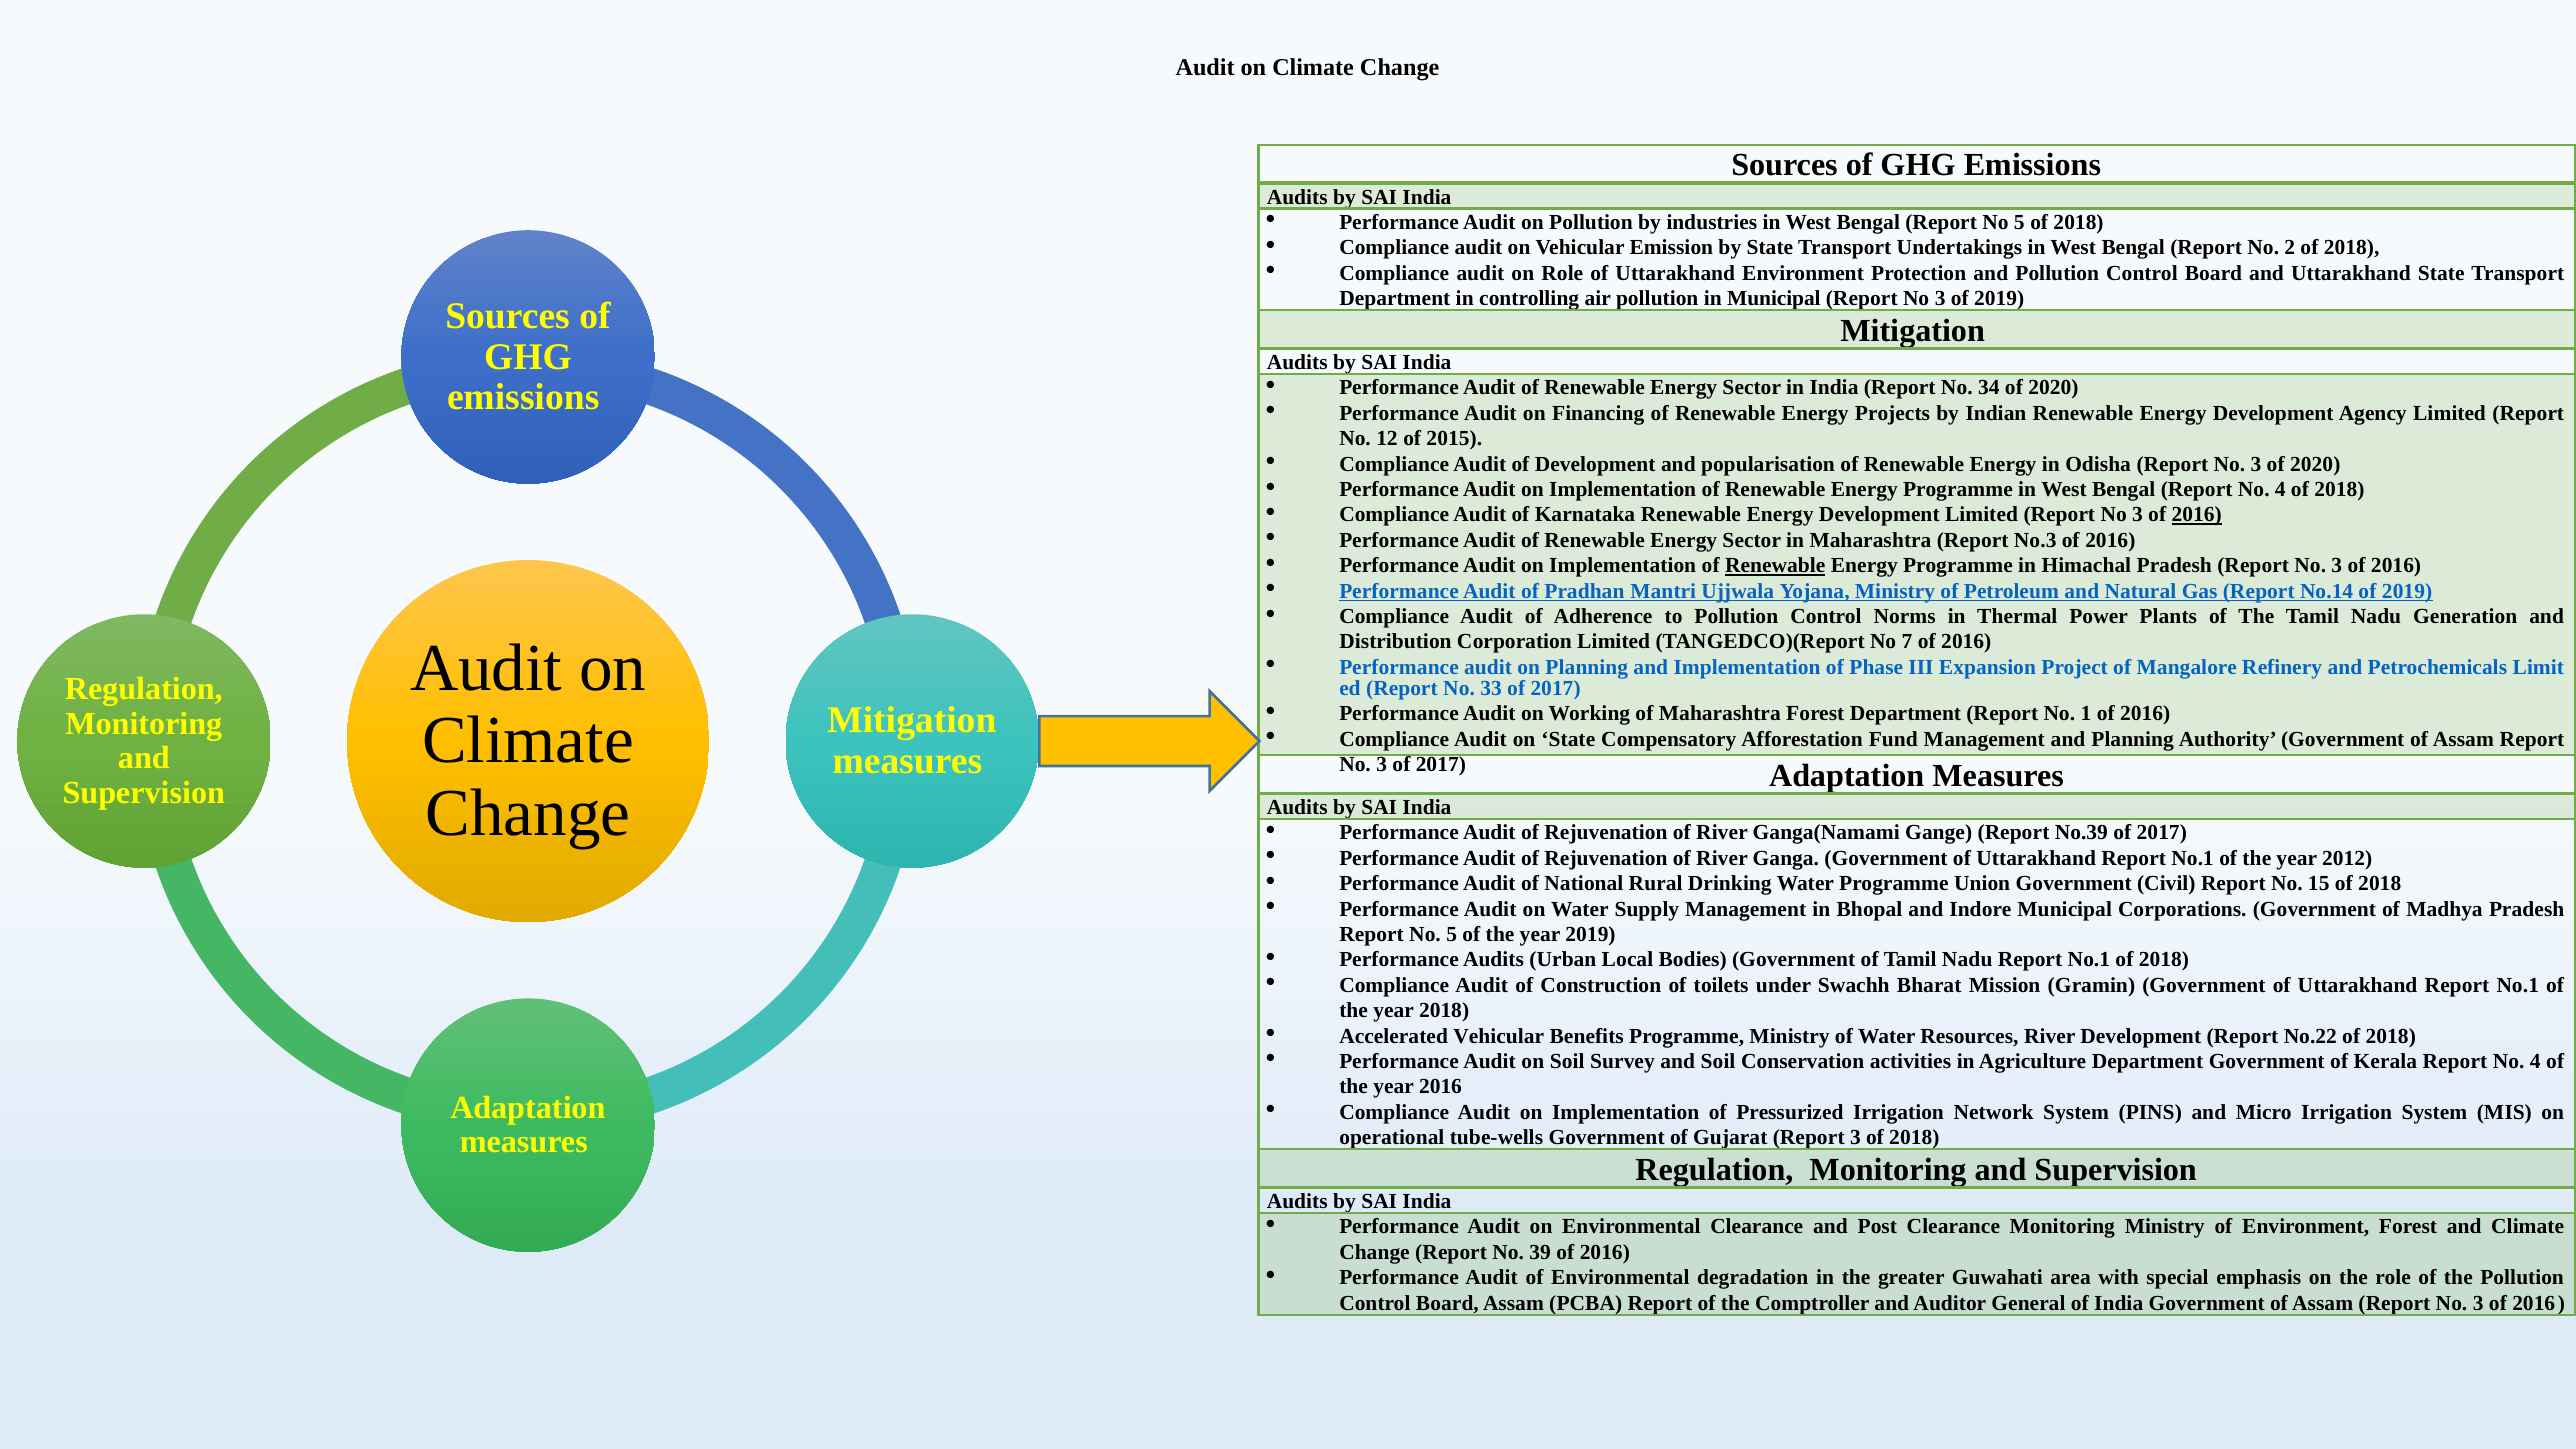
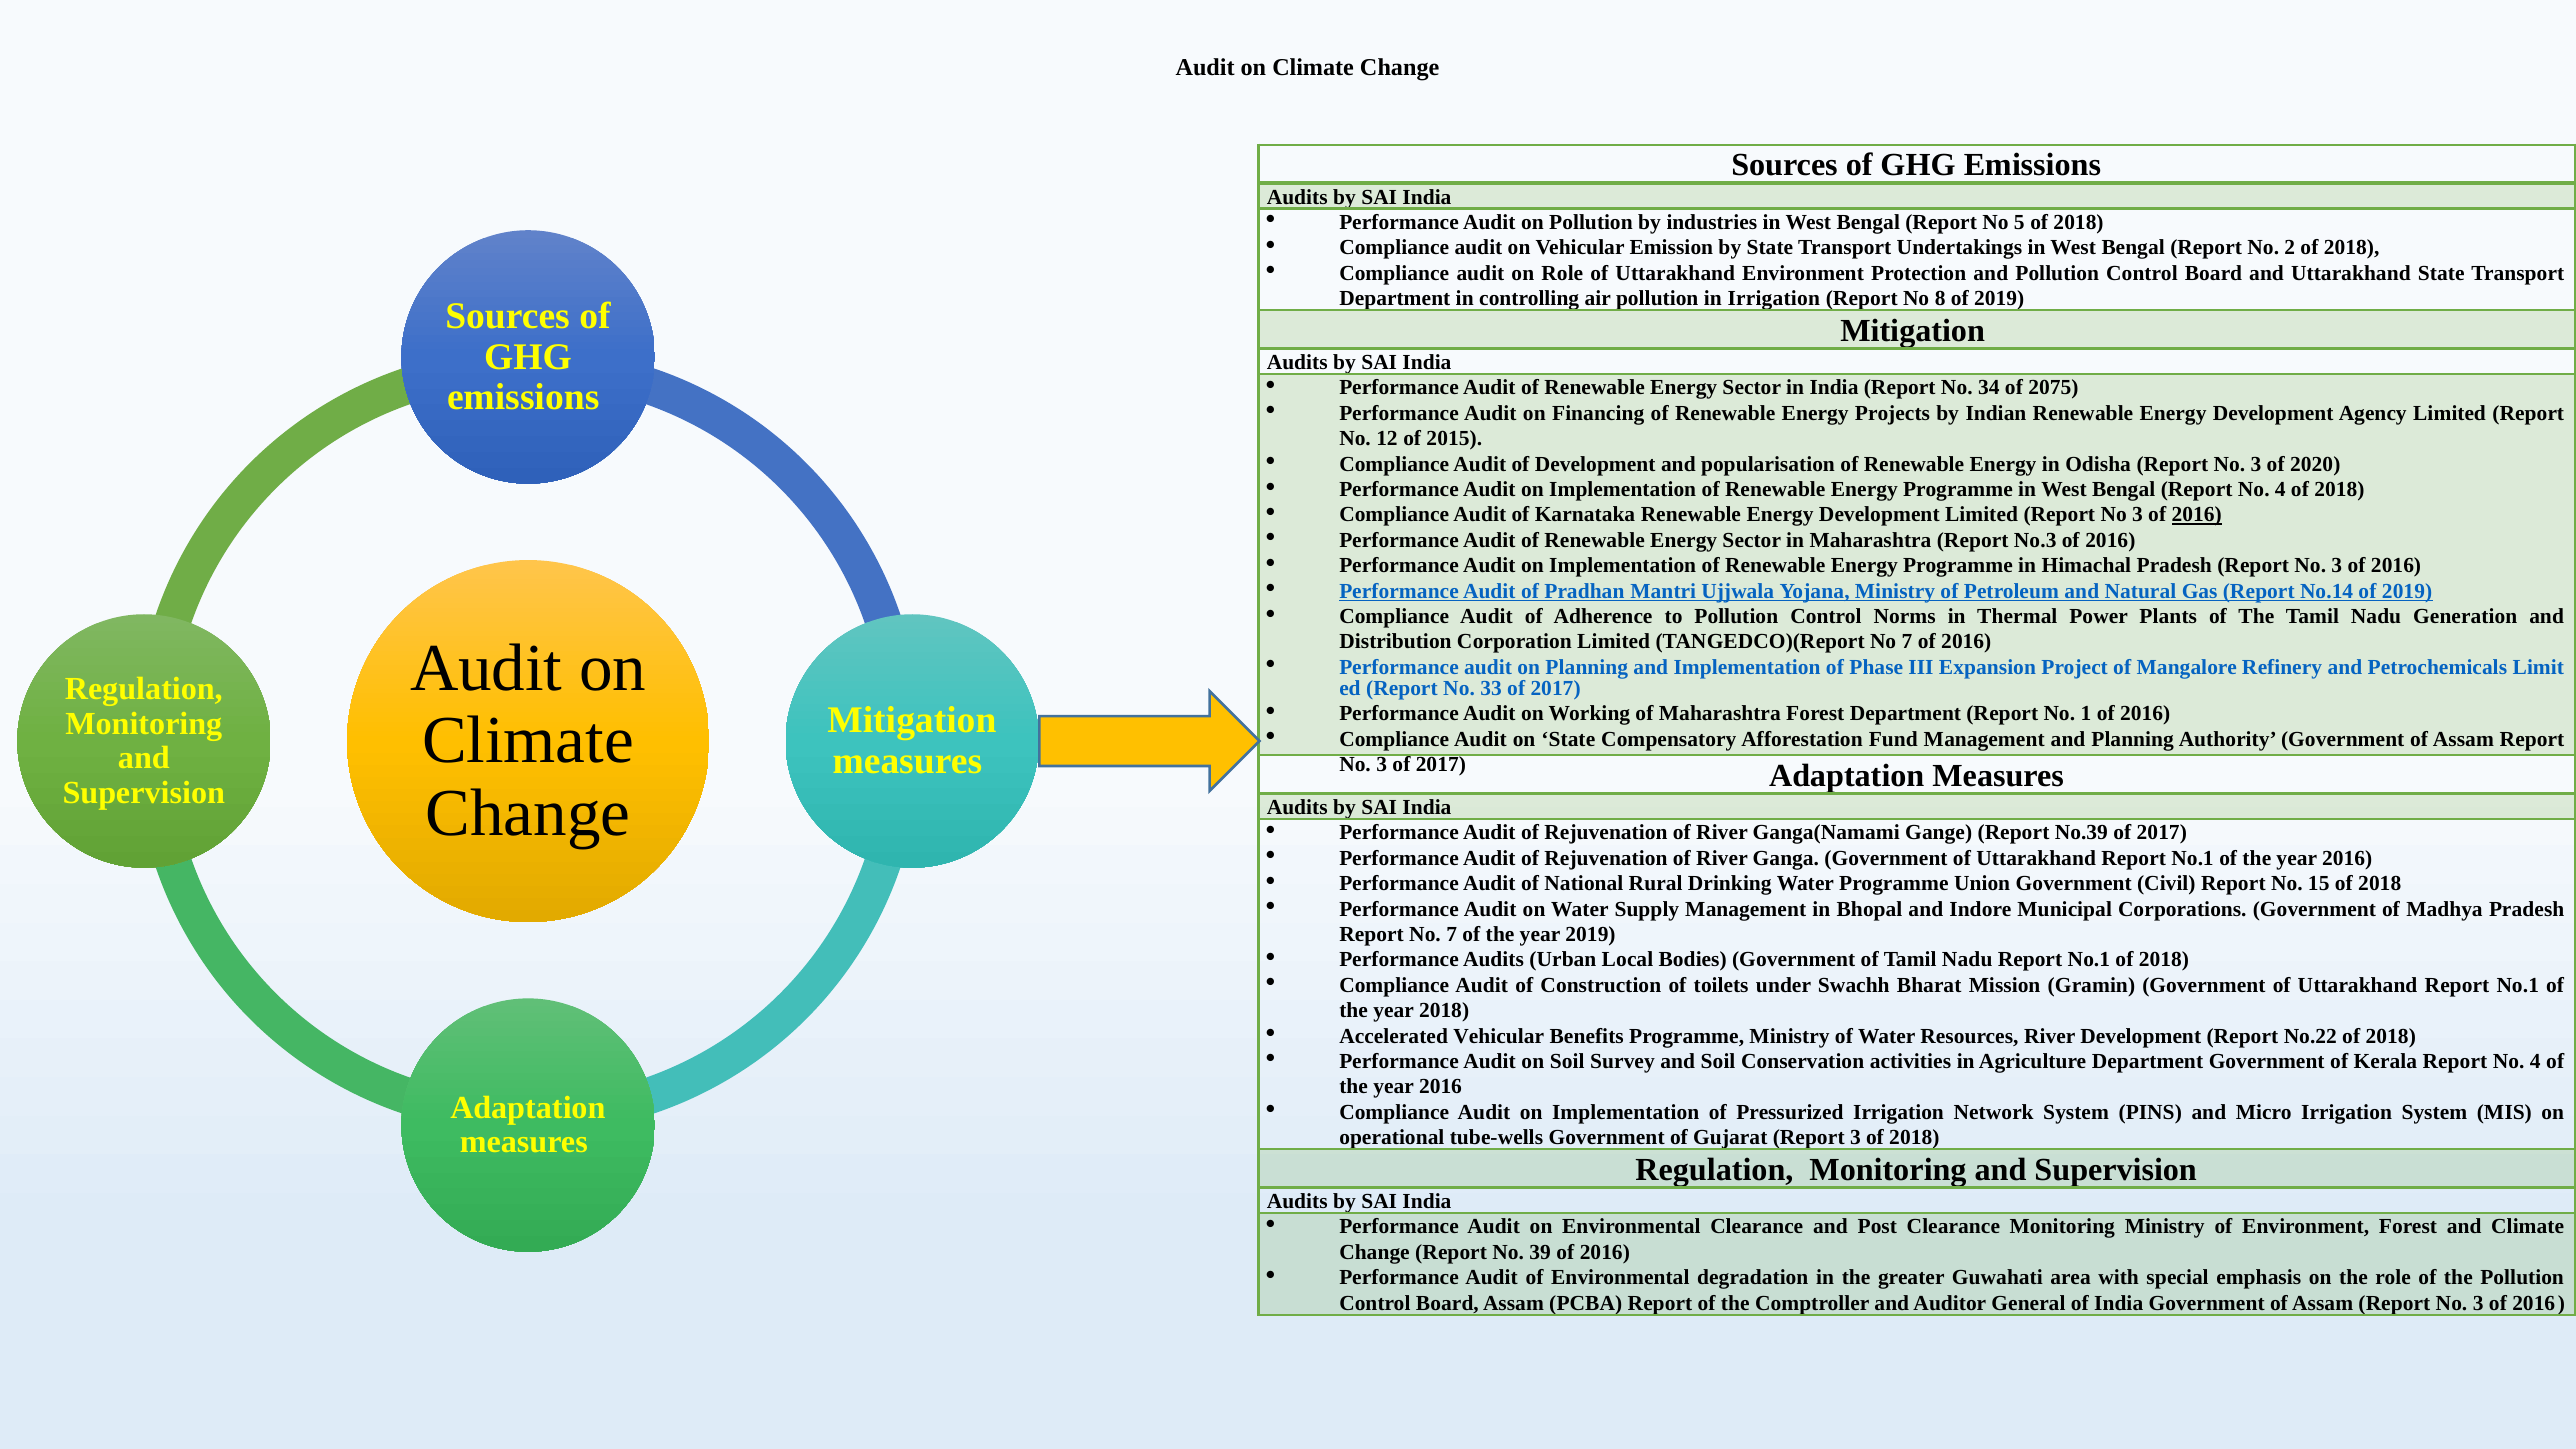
in Municipal: Municipal -> Irrigation (1774, 299)
3: 3 -> 8 (1940, 299)
34 of 2020: 2020 -> 2075 (2053, 388)
Renewable underline: present -> none (1775, 566)
2012: 2012 -> 2016 (2347, 858)
5: 5 -> 7 (1452, 934)
